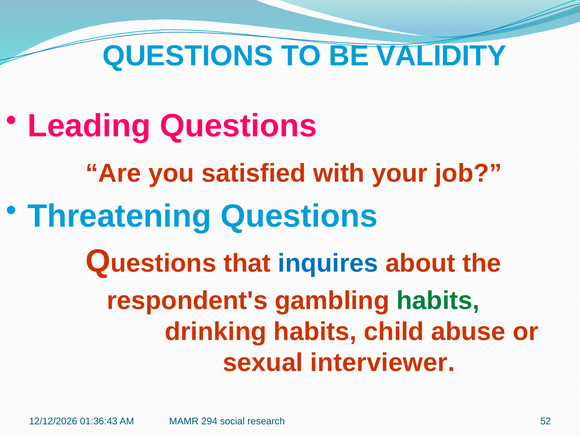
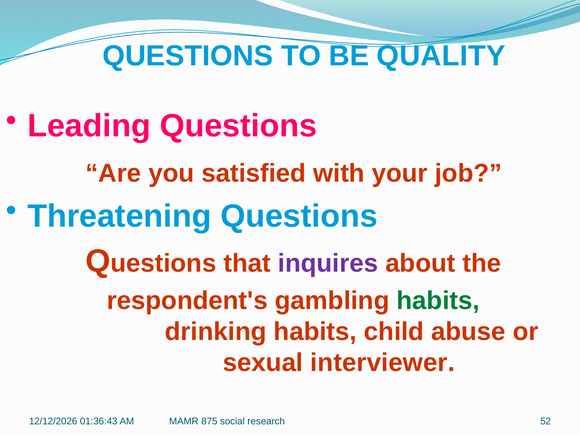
VALIDITY: VALIDITY -> QUALITY (441, 56)
inquires colour: blue -> purple (328, 263)
294: 294 -> 875 (209, 421)
